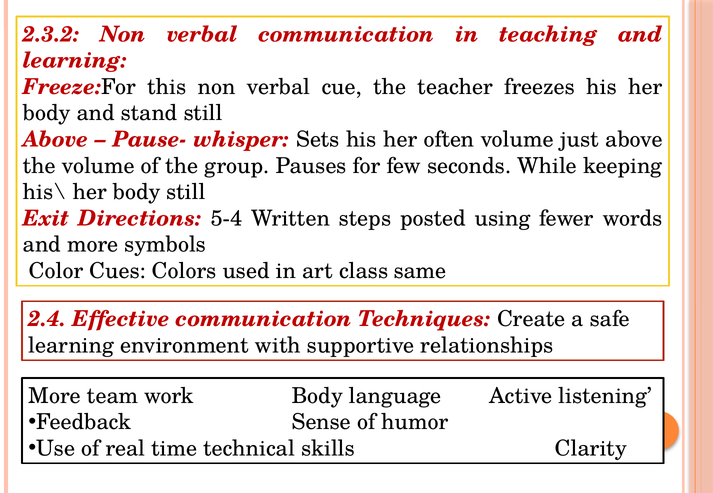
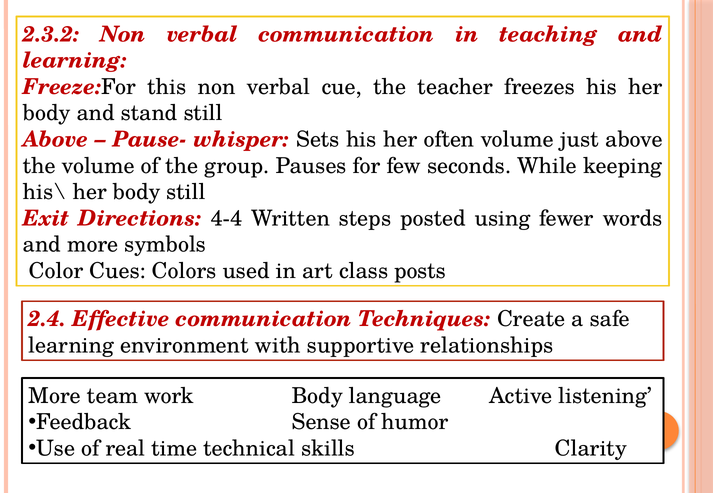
5-4: 5-4 -> 4-4 (227, 219)
same: same -> posts (420, 271)
